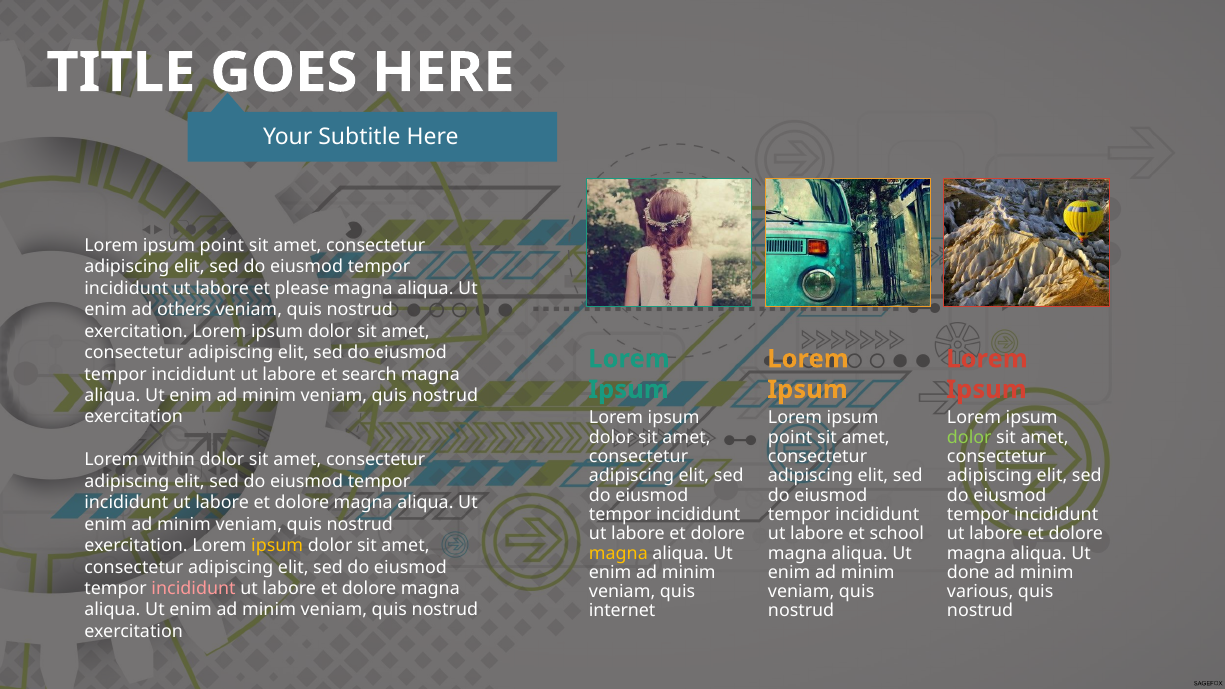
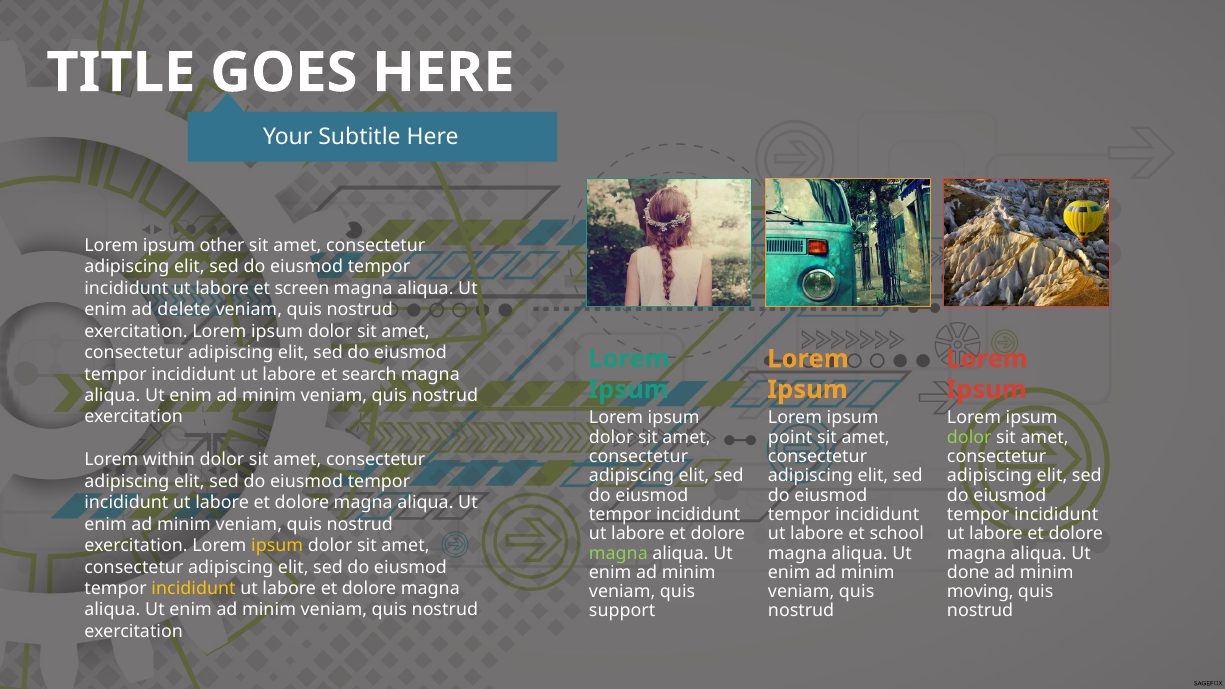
point: point -> other (222, 245)
please: please -> screen (302, 288)
others: others -> delete (184, 310)
magna colour: yellow -> light green (618, 553)
incididunt colour: pink -> yellow (194, 589)
various: various -> moving (980, 592)
internet: internet -> support (622, 611)
